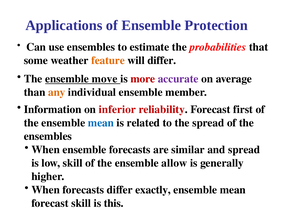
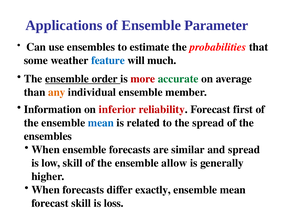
Protection: Protection -> Parameter (216, 25)
feature colour: orange -> blue (108, 60)
will differ: differ -> much (162, 60)
move: move -> order (105, 79)
accurate colour: purple -> green (178, 79)
this: this -> loss (114, 203)
